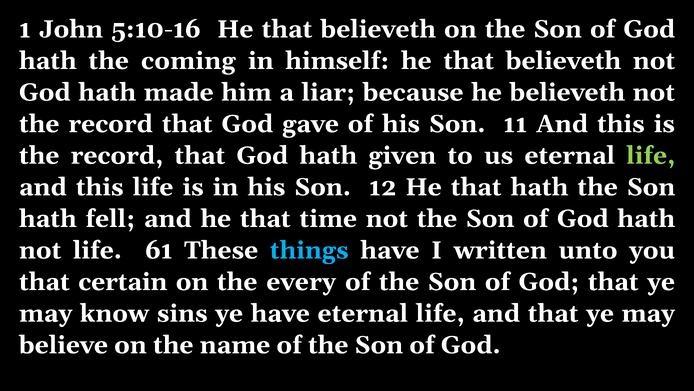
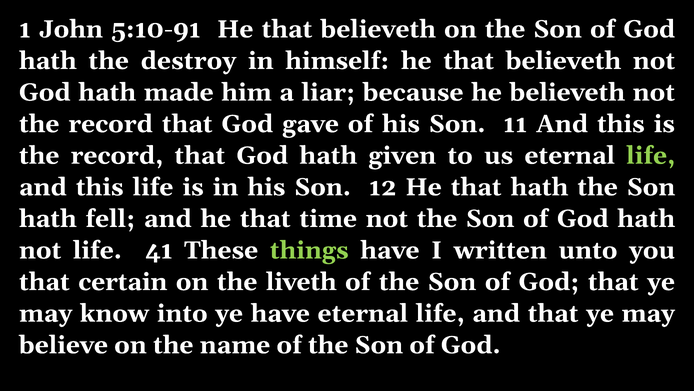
5:10-16: 5:10-16 -> 5:10-91 (156, 29)
coming: coming -> destroy (188, 61)
61: 61 -> 41 (159, 250)
things colour: light blue -> light green (309, 250)
every: every -> liveth (301, 282)
sins: sins -> into (182, 313)
